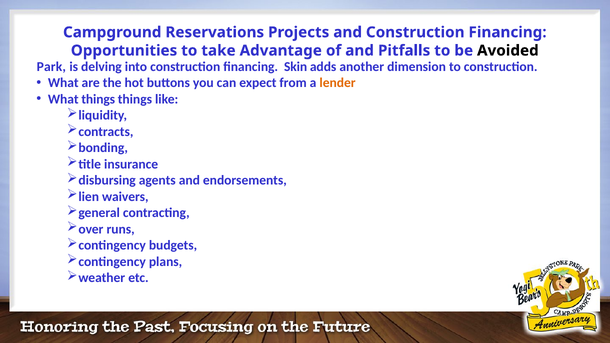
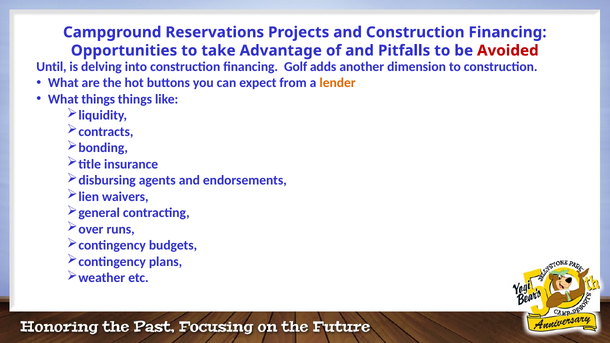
Avoided colour: black -> red (508, 51)
Park: Park -> Until (51, 67)
Skin: Skin -> Golf (296, 67)
